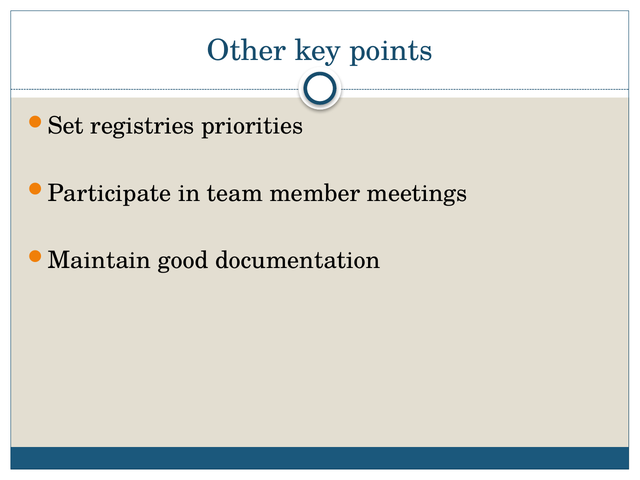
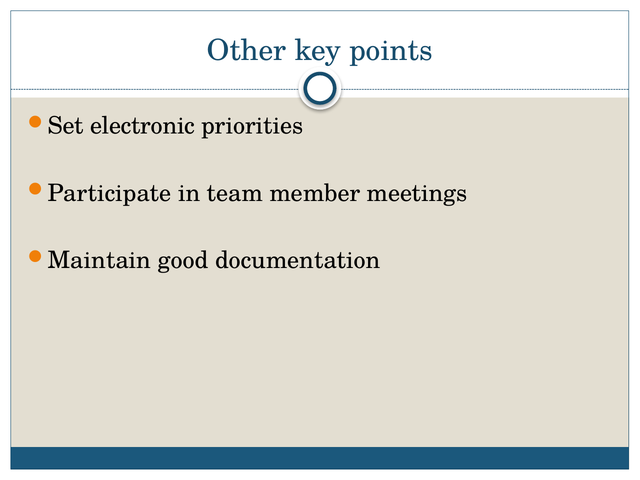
registries: registries -> electronic (143, 126)
